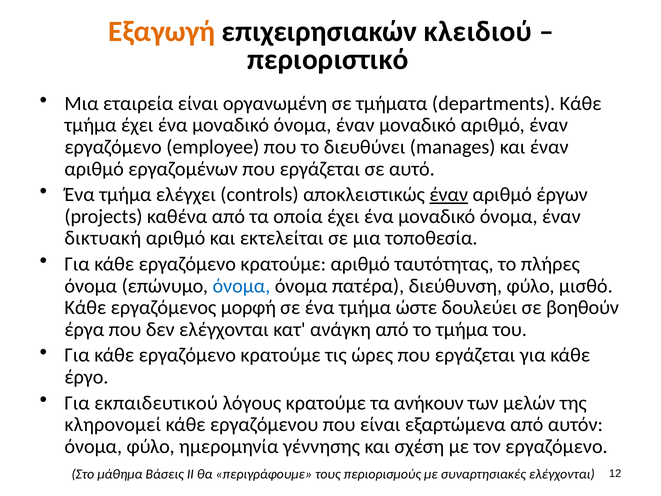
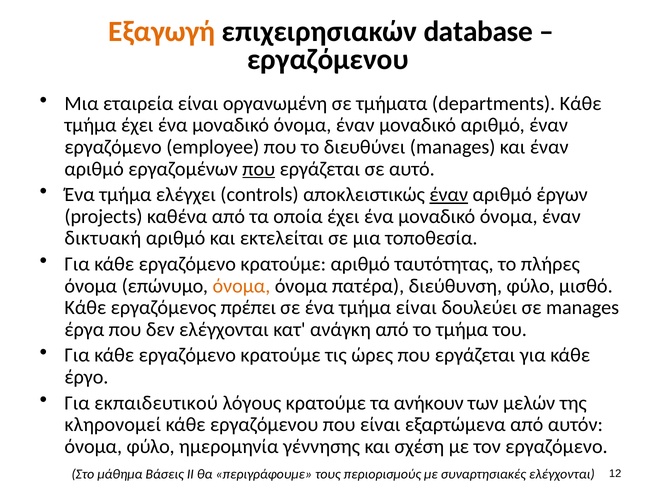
κλειδιού: κλειδιού -> database (478, 32)
περιοριστικό: περιοριστικό -> εργαζόμενου (328, 60)
που underline: none -> present (259, 169)
όνομα colour: blue -> orange (241, 286)
μορφή: μορφή -> πρέπει (248, 308)
τμήμα ώστε: ώστε -> είναι (416, 308)
σε βοηθούν: βοηθούν -> manages (583, 308)
